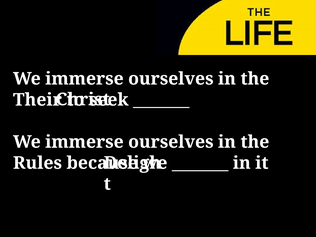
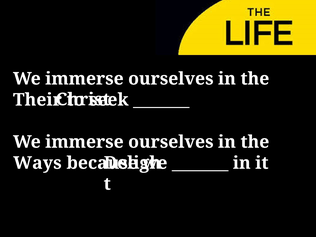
Rules: Rules -> Ways (37, 163)
